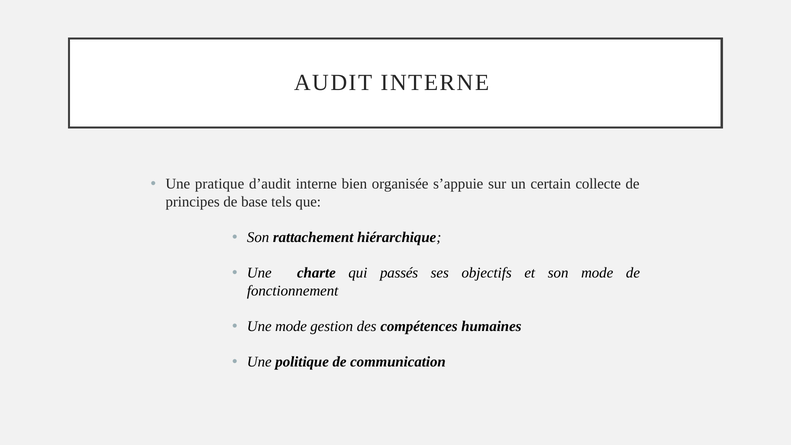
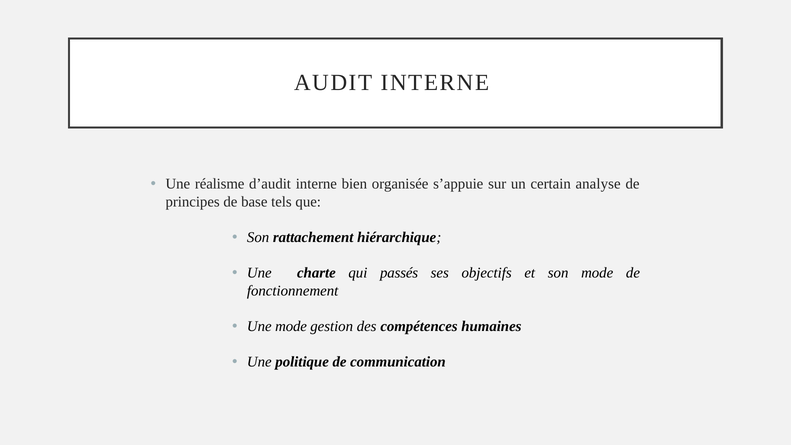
pratique: pratique -> réalisme (220, 184)
collecte: collecte -> analyse (598, 184)
